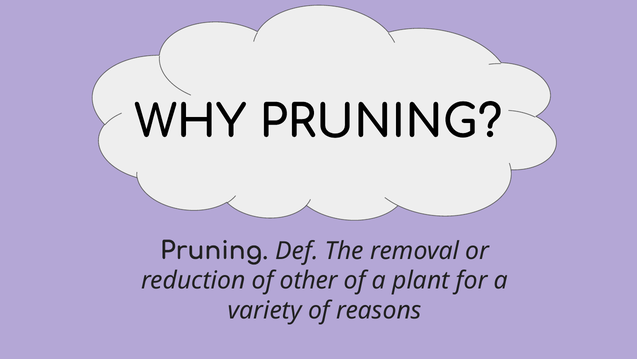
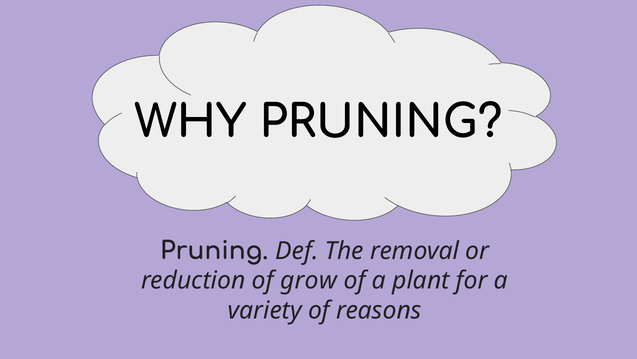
other: other -> grow (309, 280)
